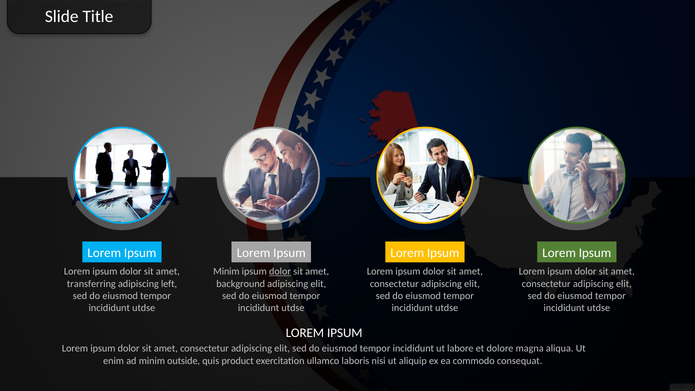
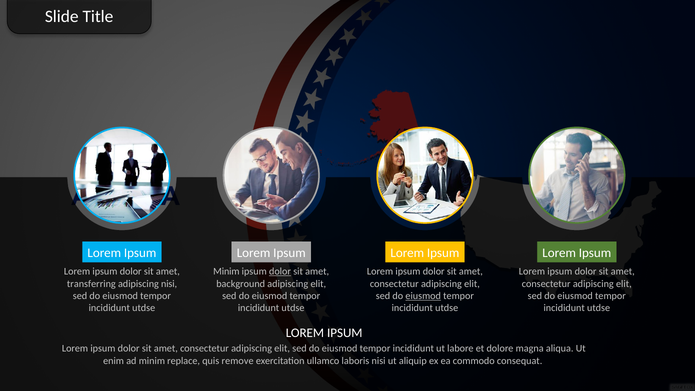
adipiscing left: left -> nisi (169, 284)
eiusmod underline: none -> present (423, 296)
outside: outside -> replace (184, 361)
product: product -> remove (238, 361)
